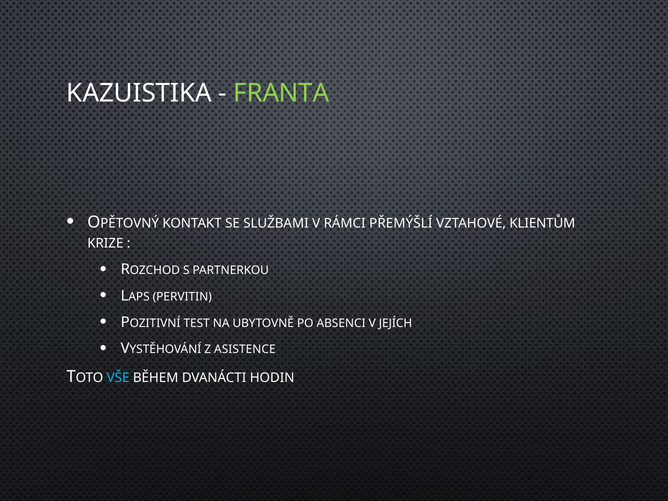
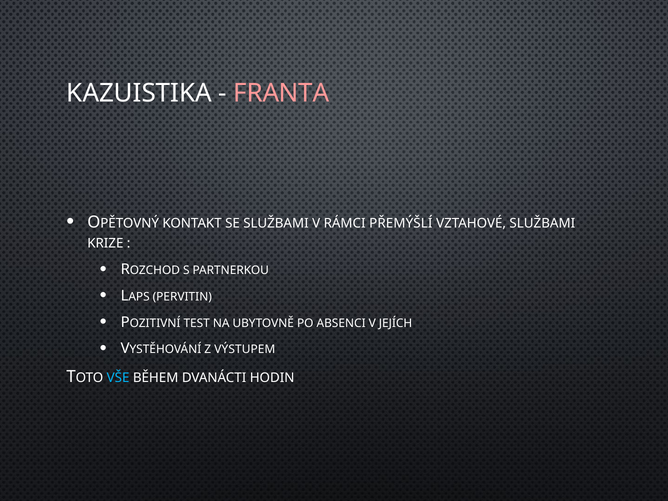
FRANTA colour: light green -> pink (281, 93)
VZTAHOVÉ KLIENTŮM: KLIENTŮM -> SLUŽBAMI (542, 223)
ASISTENCE: ASISTENCE -> VÝSTUPEM (245, 350)
